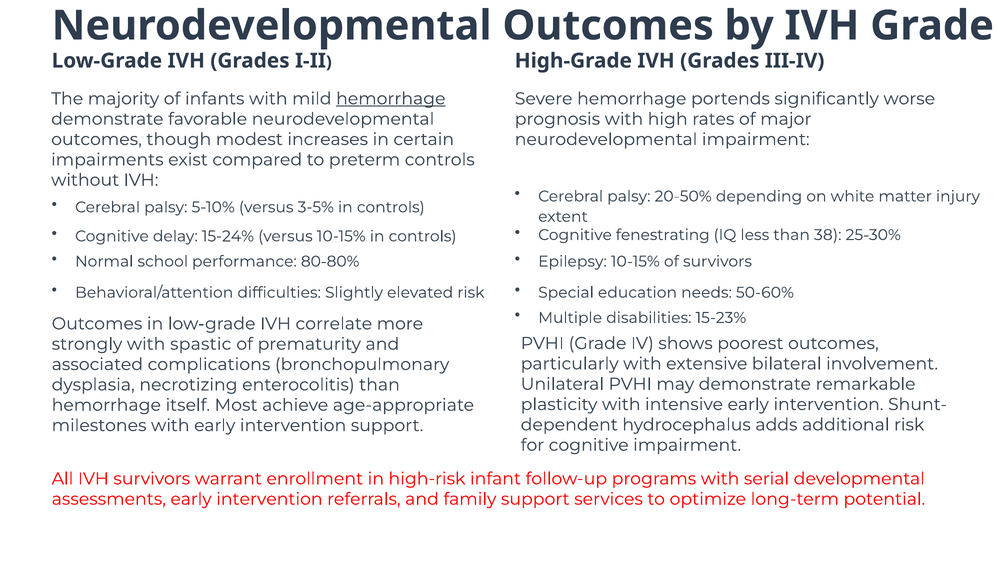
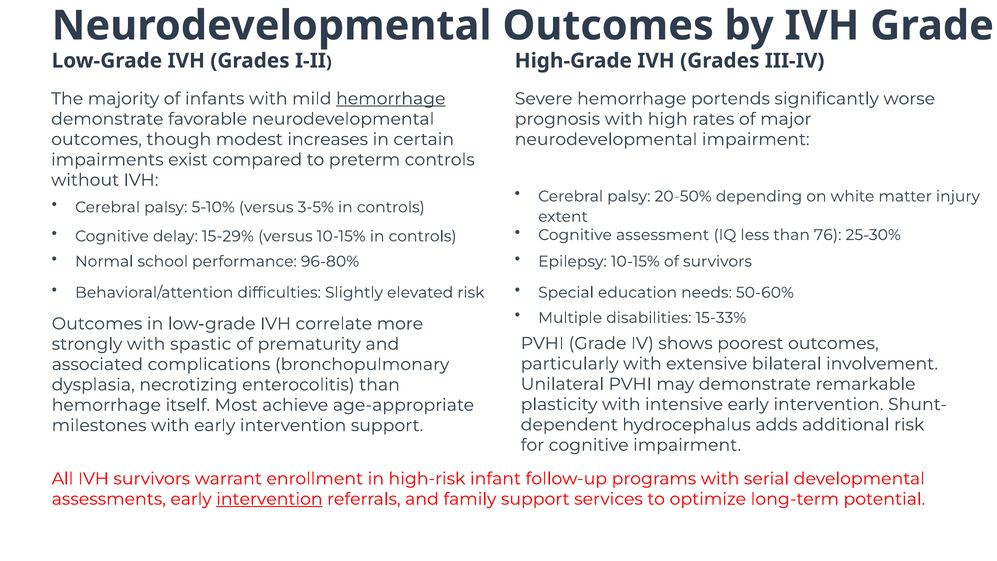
fenestrating: fenestrating -> assessment (663, 235)
38: 38 -> 76 (828, 235)
15-24%: 15-24% -> 15-29% (228, 236)
80-80%: 80-80% -> 96-80% (330, 261)
15-23%: 15-23% -> 15-33% (721, 318)
intervention underline: none -> present (269, 499)
